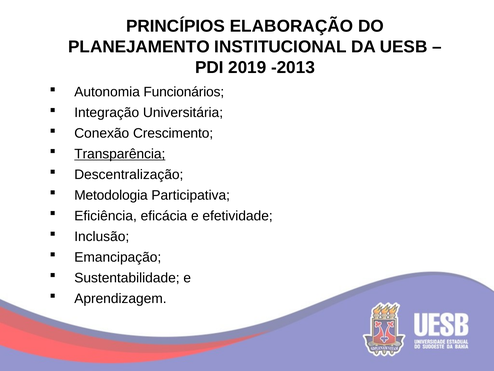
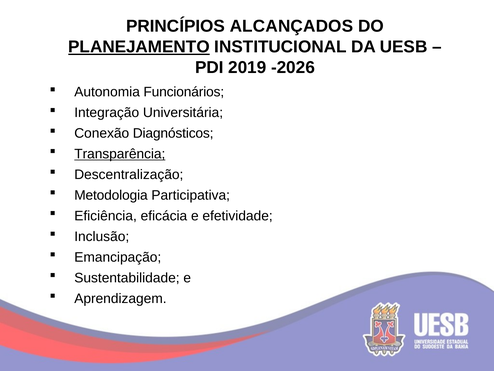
ELABORAÇÃO: ELABORAÇÃO -> ALCANÇADOS (291, 26)
PLANEJAMENTO underline: none -> present (139, 47)
-2013: -2013 -> -2026 (293, 67)
Crescimento: Crescimento -> Diagnósticos (173, 133)
